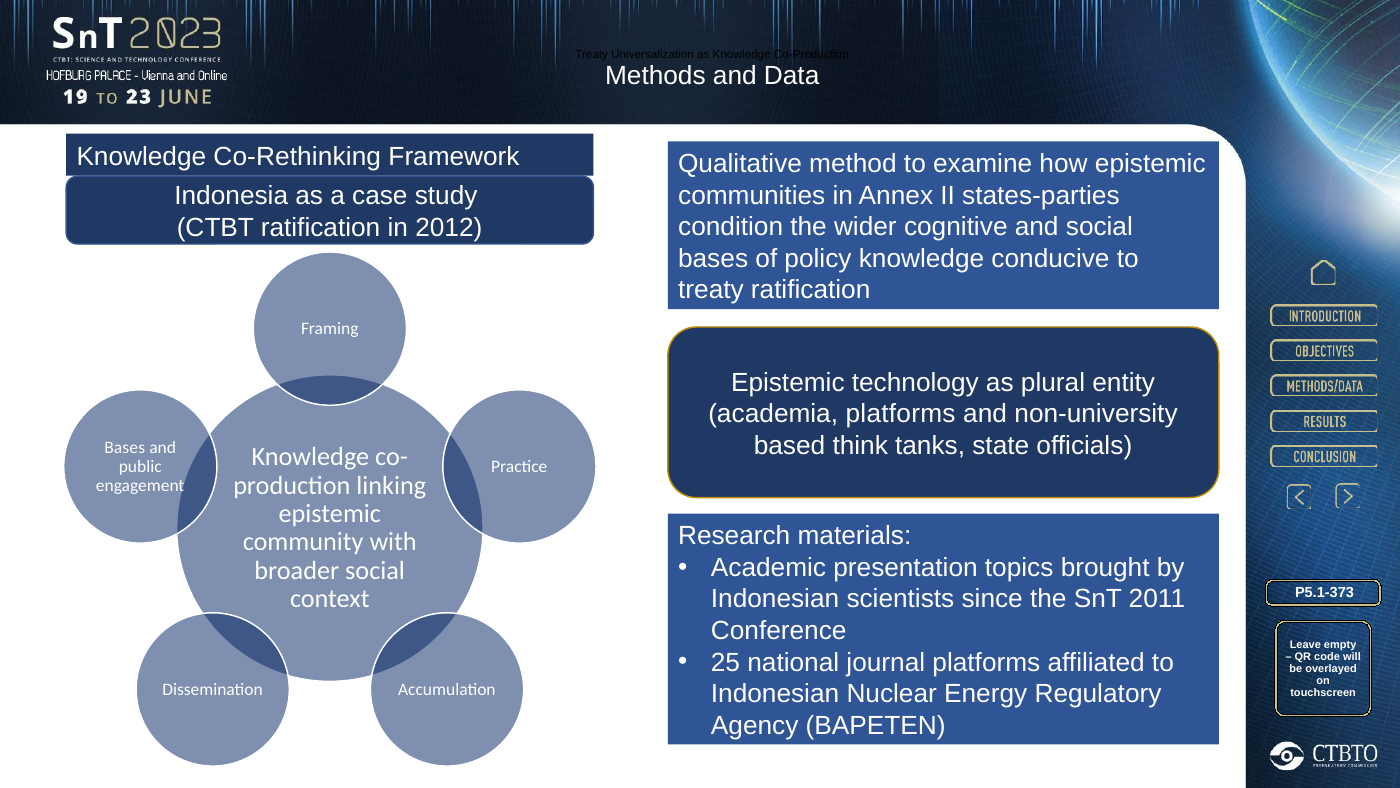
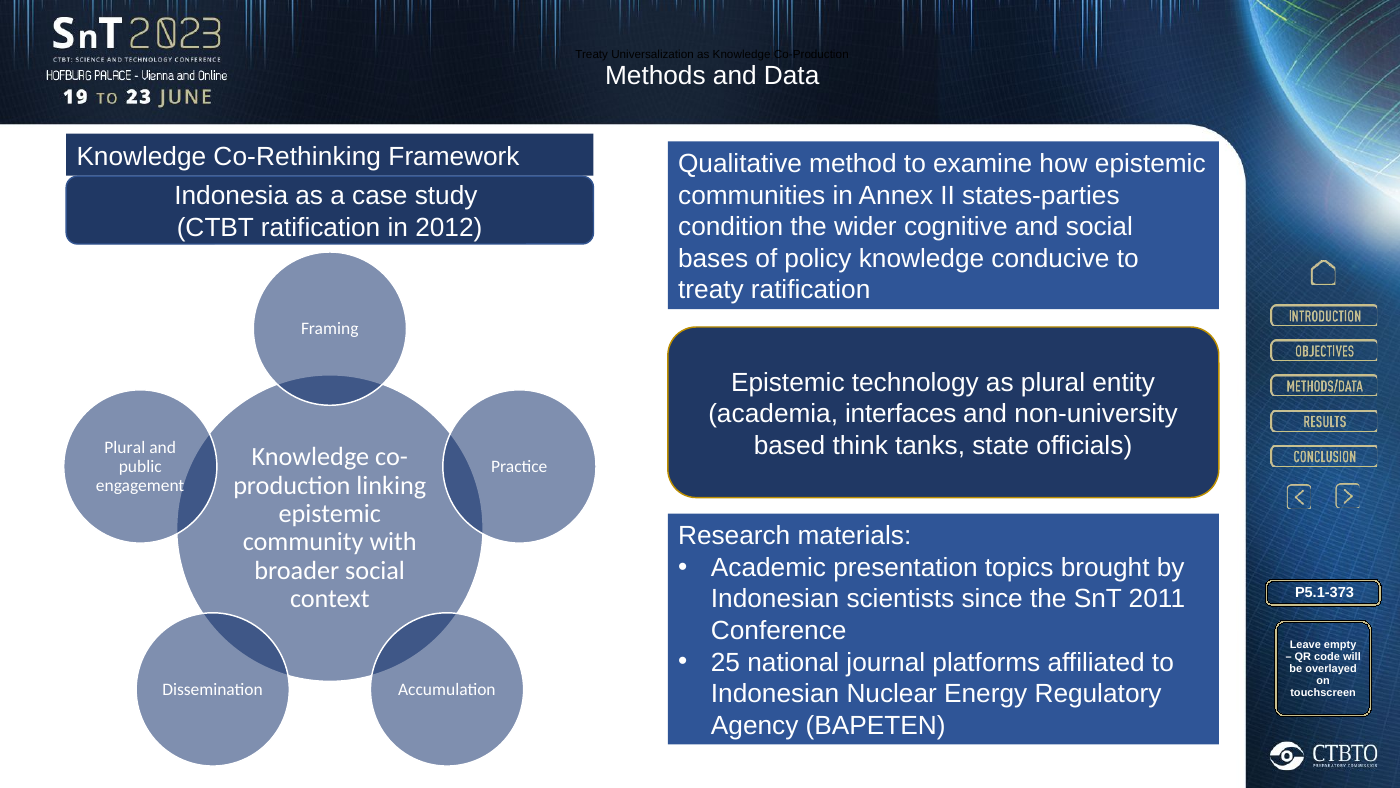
academia platforms: platforms -> interfaces (901, 414)
Bases: Bases -> Plural (125, 447)
